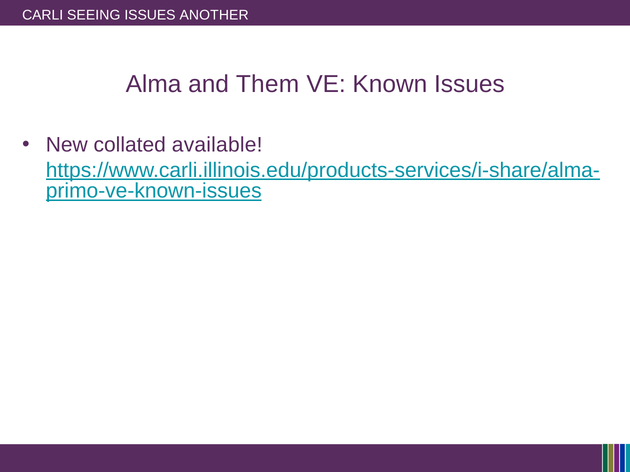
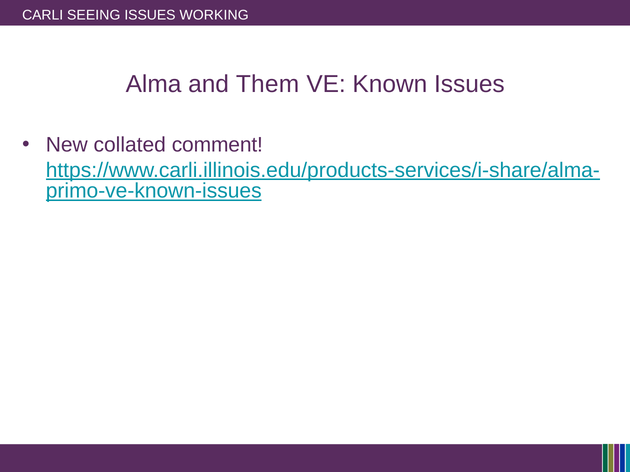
ANOTHER: ANOTHER -> WORKING (214, 15)
available: available -> comment (217, 145)
